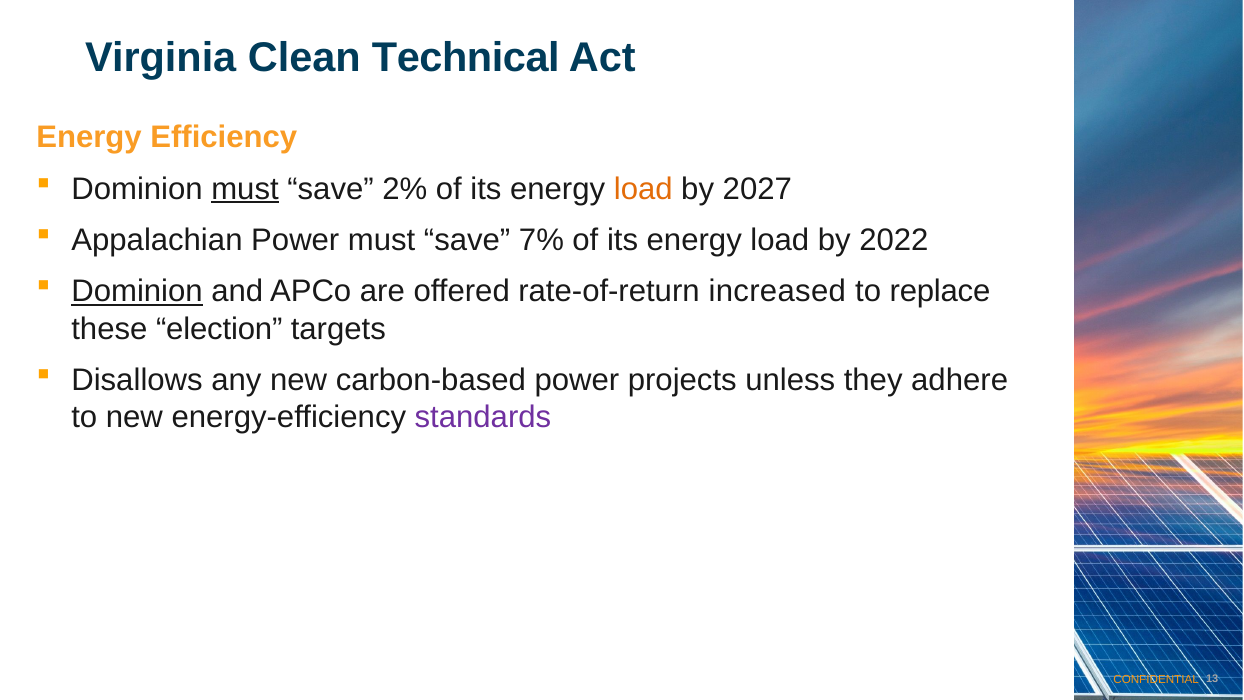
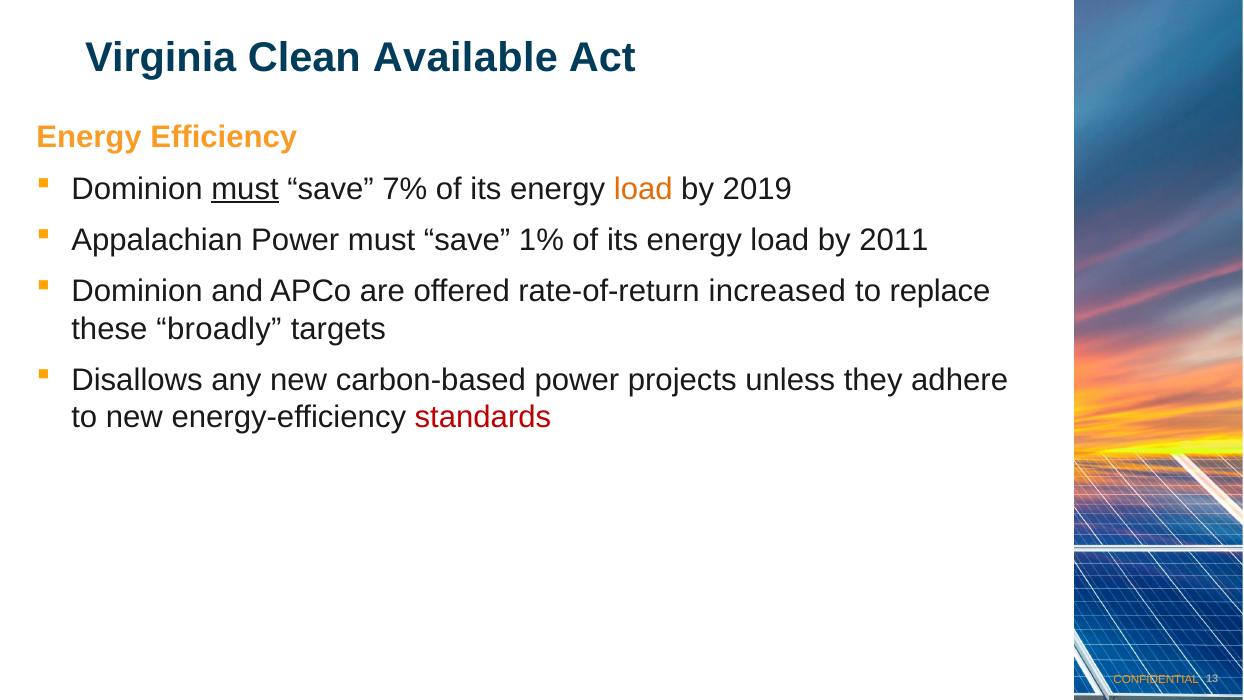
Technical: Technical -> Available (465, 58)
2%: 2% -> 7% (405, 189)
2027: 2027 -> 2019 (757, 189)
7%: 7% -> 1% (541, 240)
2022: 2022 -> 2011 (894, 240)
Dominion underline: present -> none (137, 291)
election: election -> broadly (219, 329)
standards colour: purple -> red (483, 417)
